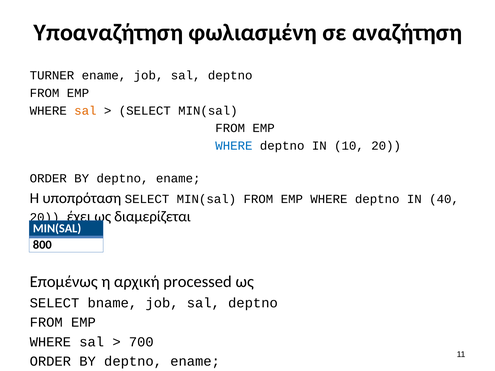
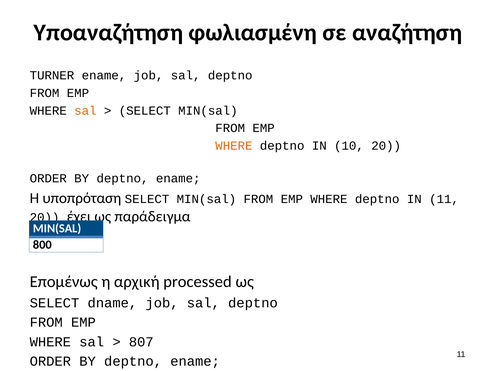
WHERE colour: blue -> orange (234, 146)
IN 40: 40 -> 11 (444, 199)
διαμερίζεται: διαμερίζεται -> παράδειγμα (152, 217)
bname: bname -> dname (112, 303)
700: 700 -> 807 (141, 342)
